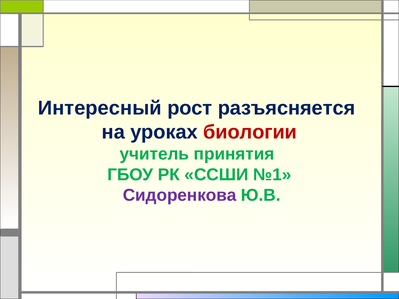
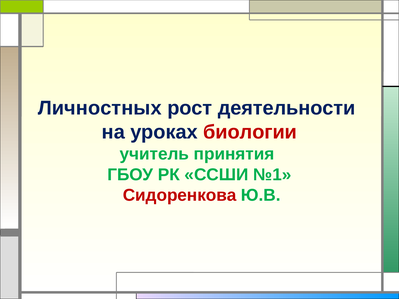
Интересный: Интересный -> Личностных (100, 108)
разъясняется: разъясняется -> деятельности (287, 108)
Сидоренкова colour: purple -> red (180, 195)
